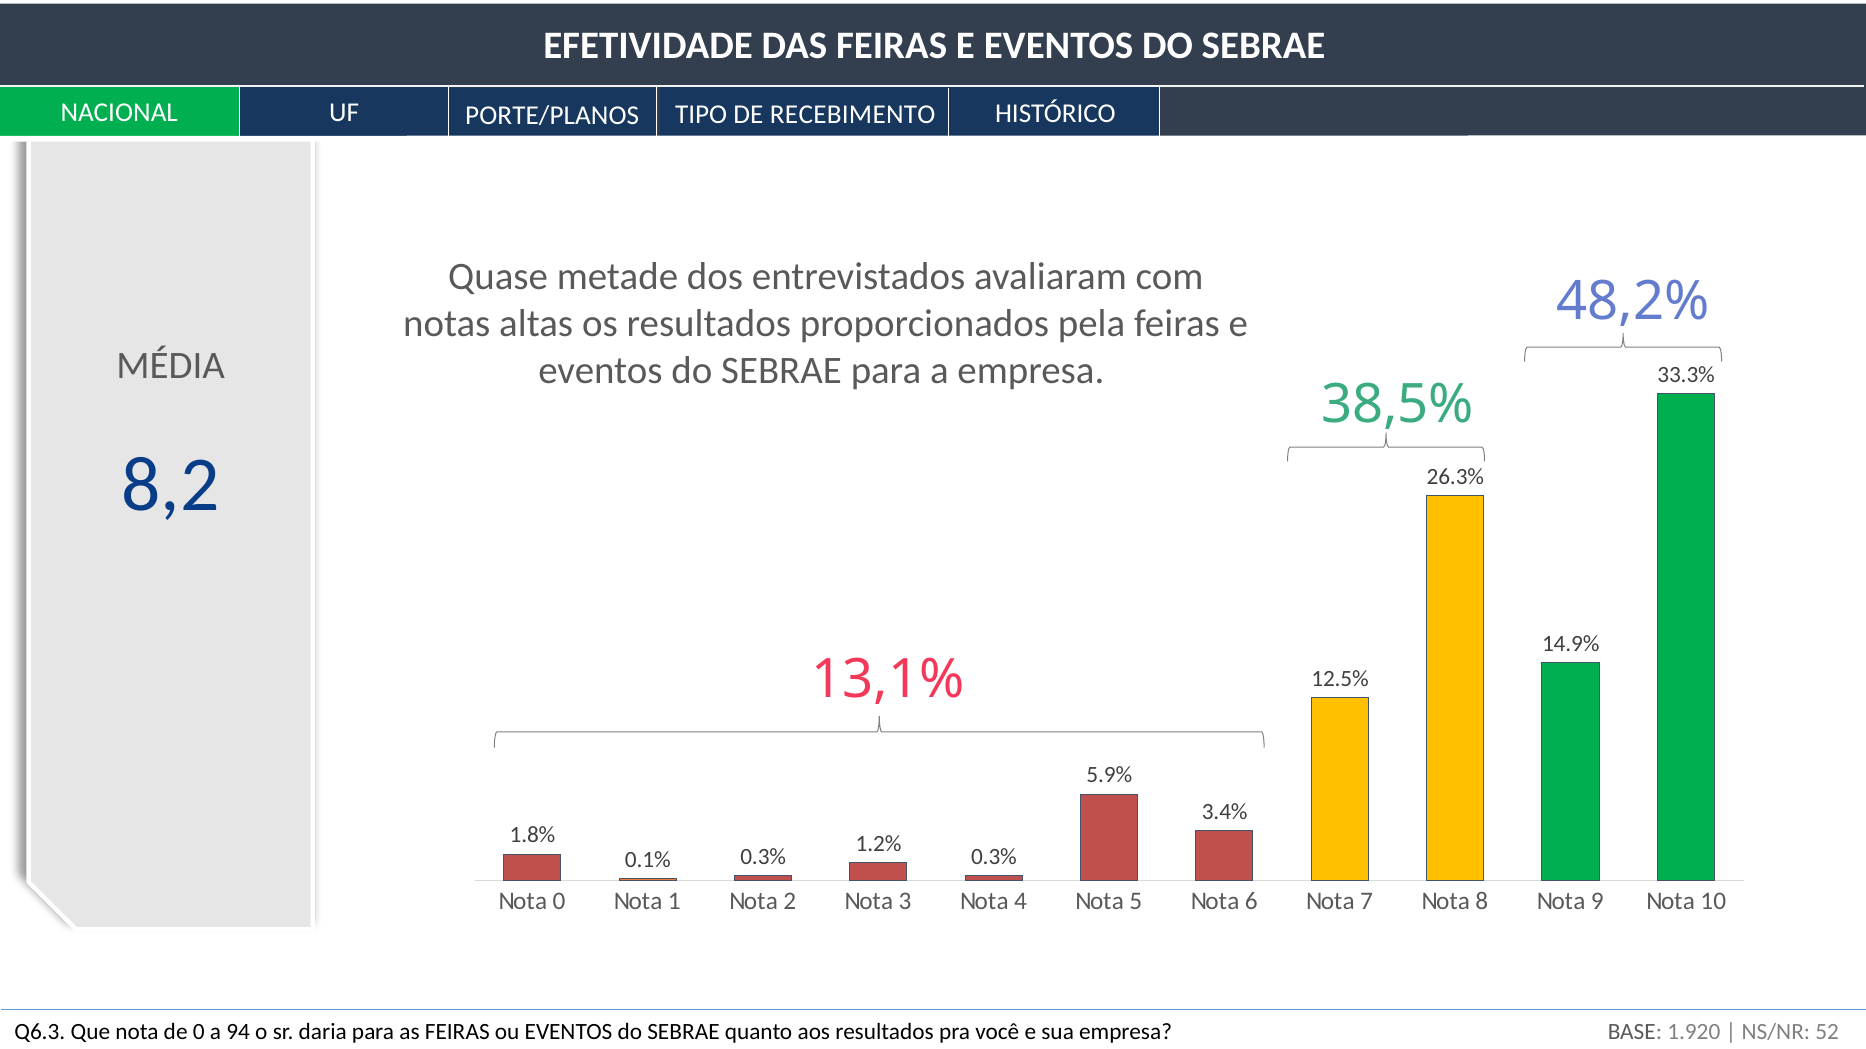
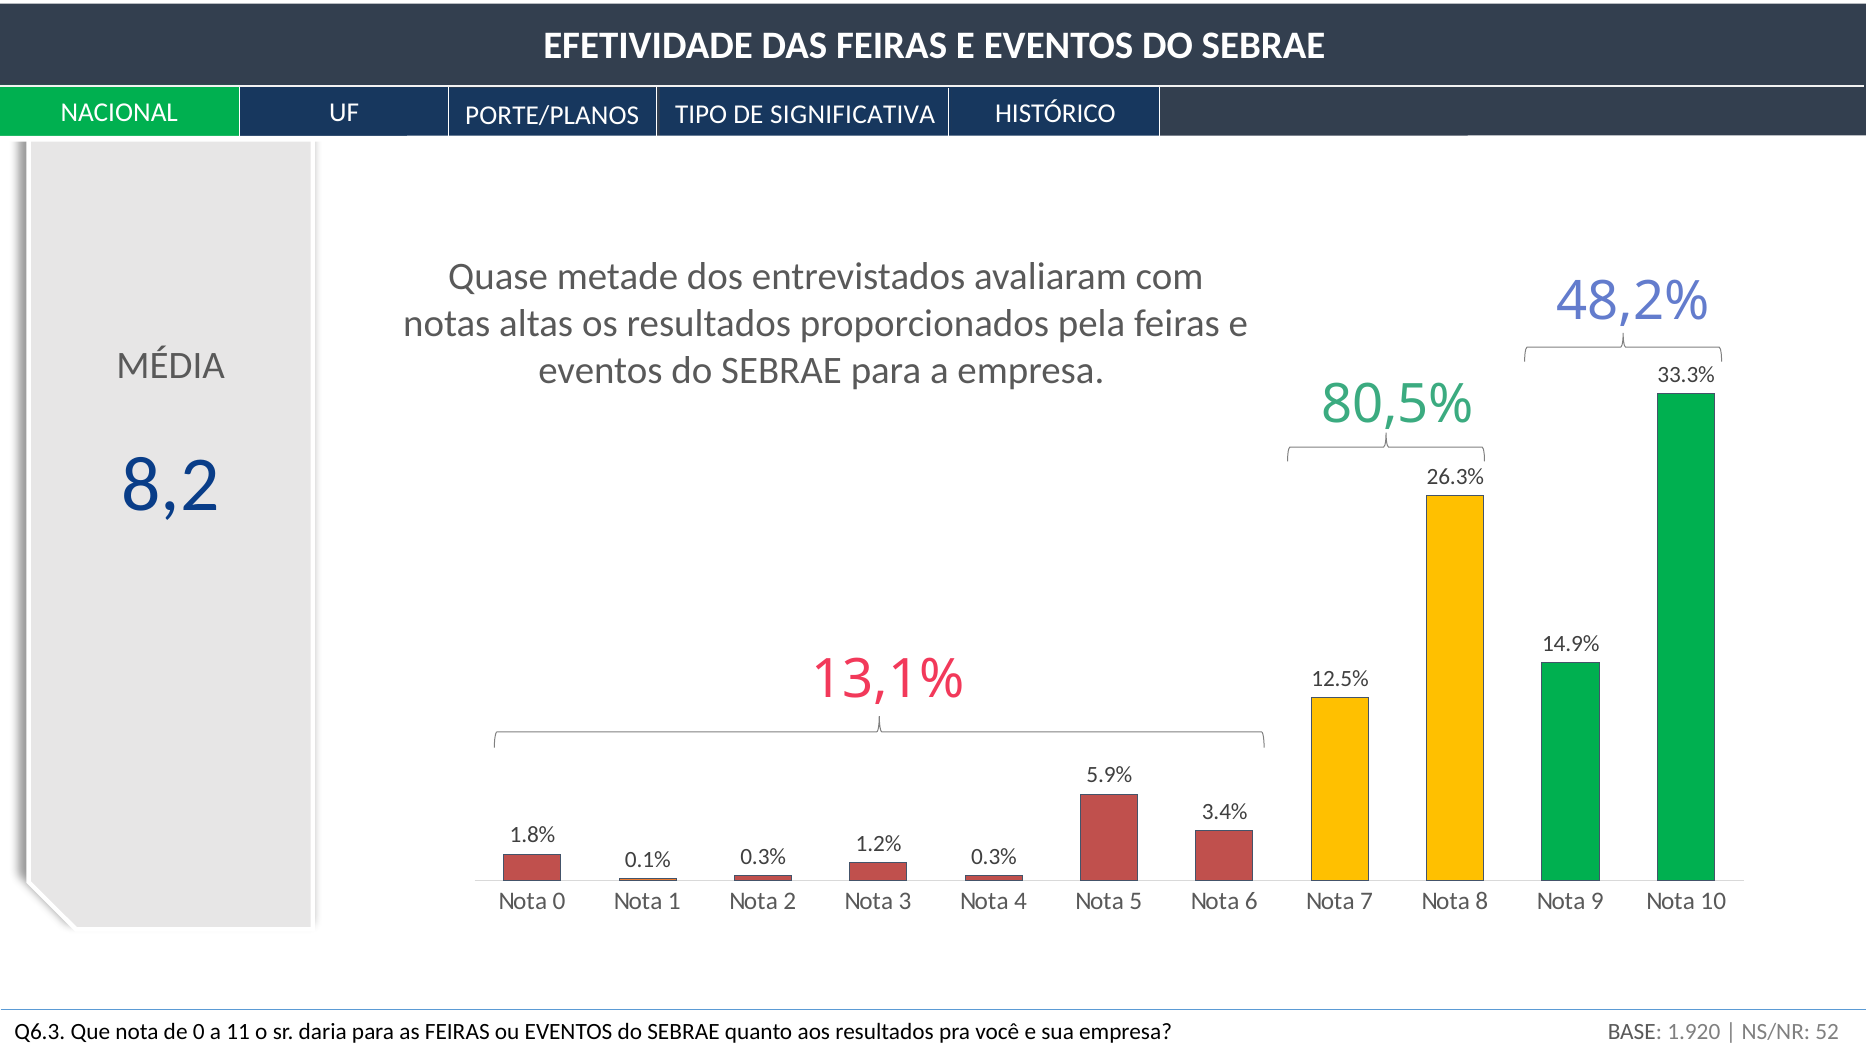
RECEBIMENTO: RECEBIMENTO -> SIGNIFICATIVA (853, 115)
38,5%: 38,5% -> 80,5% (1398, 405)
94: 94 -> 11 (238, 1032)
